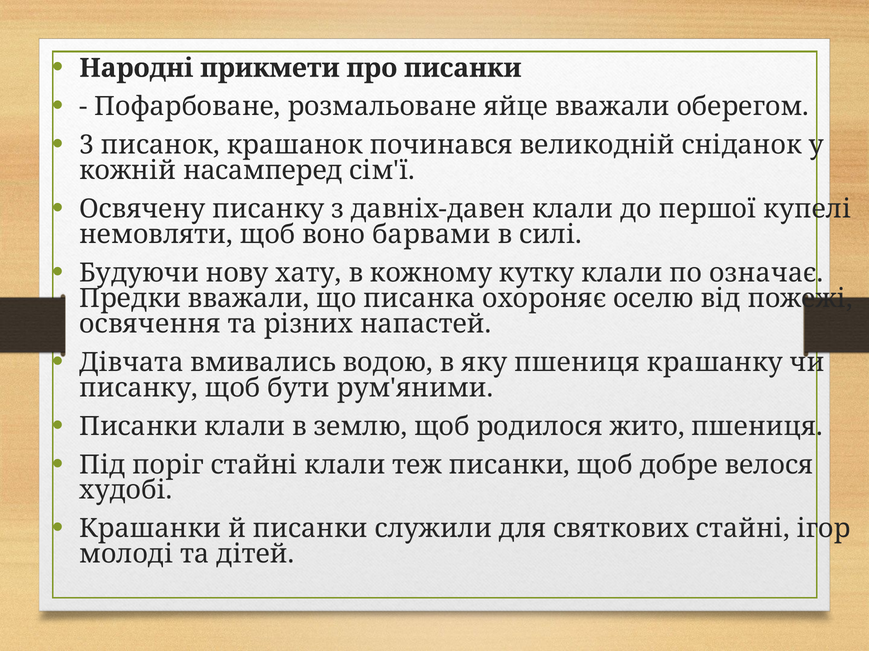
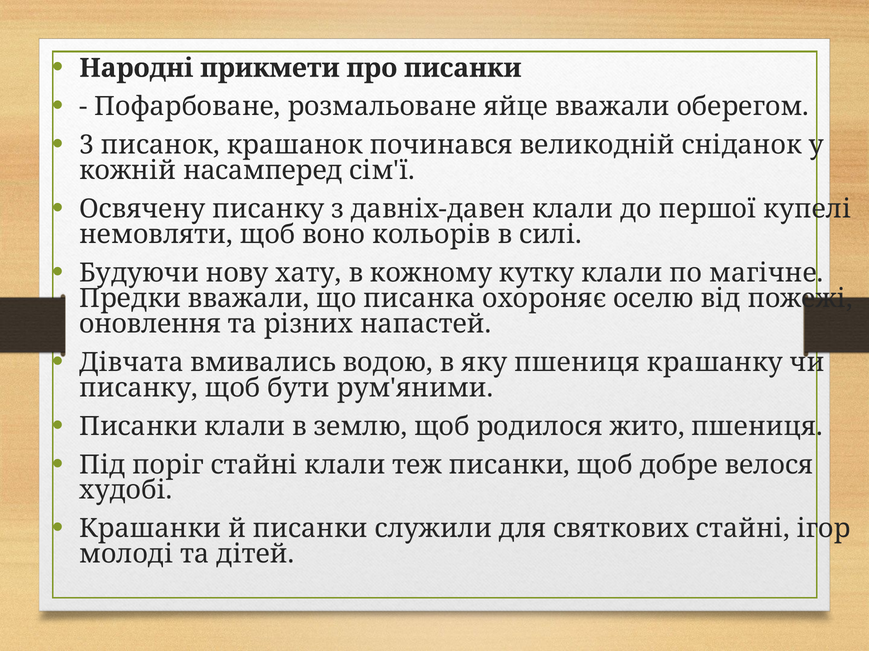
барвами: барвами -> кольорів (431, 235)
означає: означає -> магічне (766, 273)
освячення: освячення -> оновлення (150, 324)
